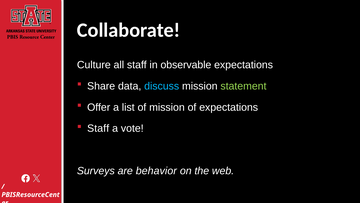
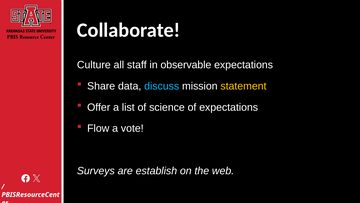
statement colour: light green -> yellow (243, 86)
of mission: mission -> science (167, 107)
Staff: Staff -> Flow (98, 128)
behavior: behavior -> establish (156, 170)
